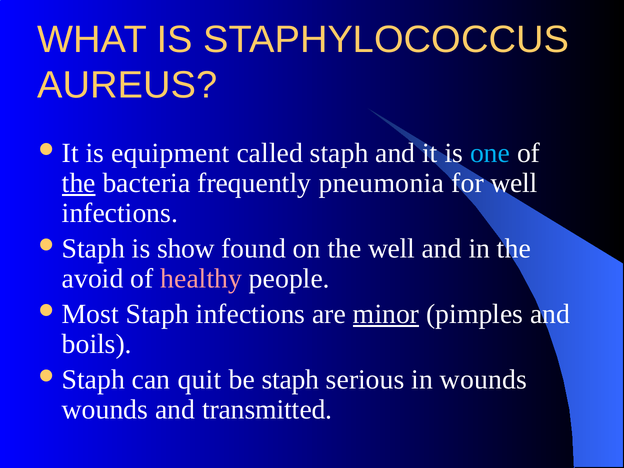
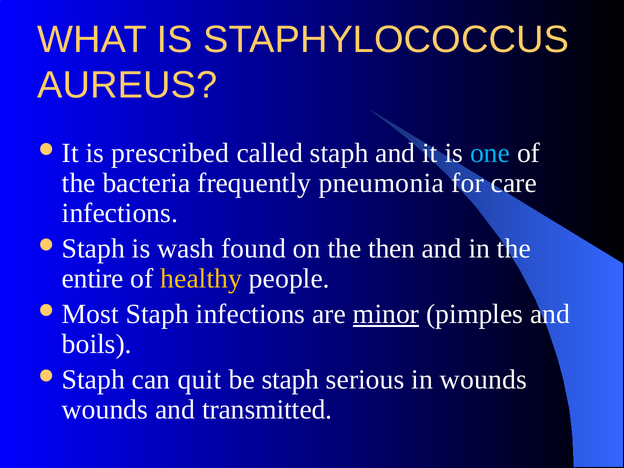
equipment: equipment -> prescribed (170, 153)
the underline: present -> none (79, 183)
for well: well -> care (514, 183)
show: show -> wash (186, 249)
the well: well -> then (392, 249)
avoid: avoid -> entire (93, 279)
healthy colour: pink -> yellow (201, 279)
